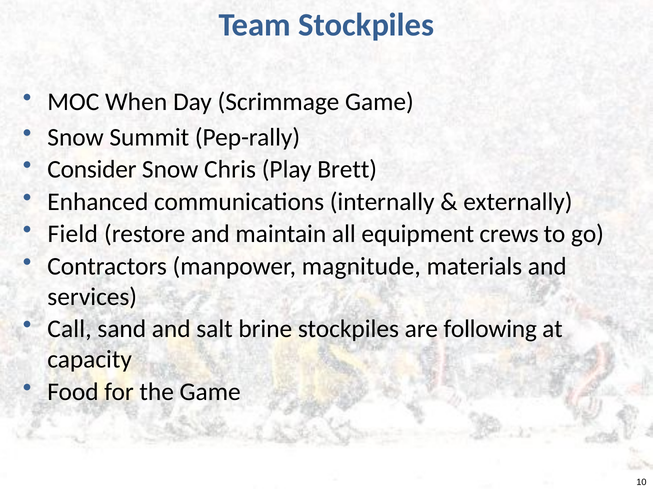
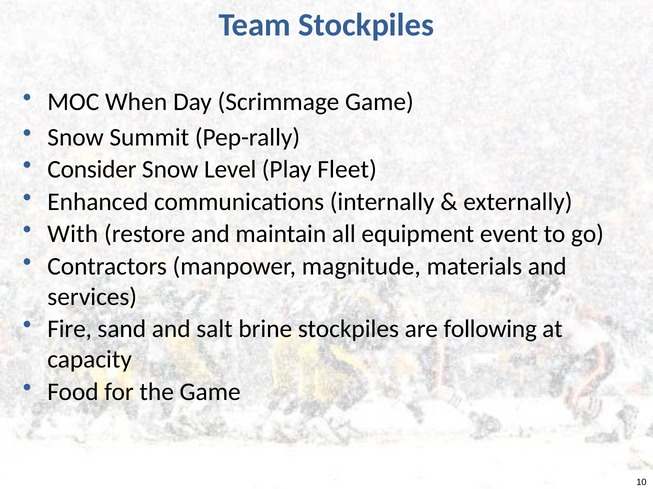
Chris: Chris -> Level (230, 170)
Brett: Brett -> Fleet (347, 170)
Field: Field -> With (73, 234)
crews: crews -> event (509, 234)
Call: Call -> Fire (70, 330)
